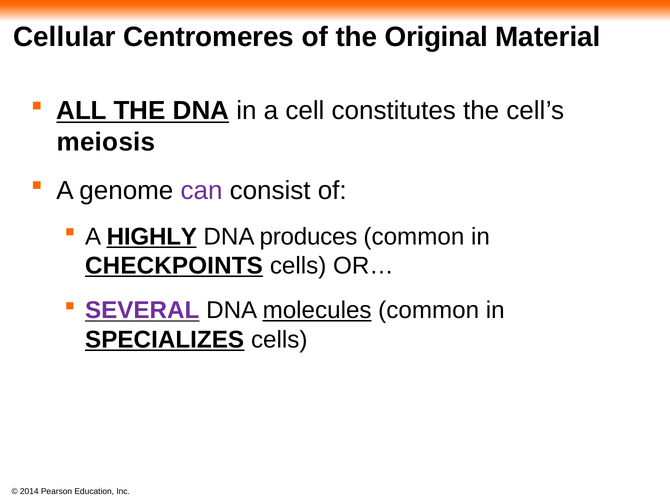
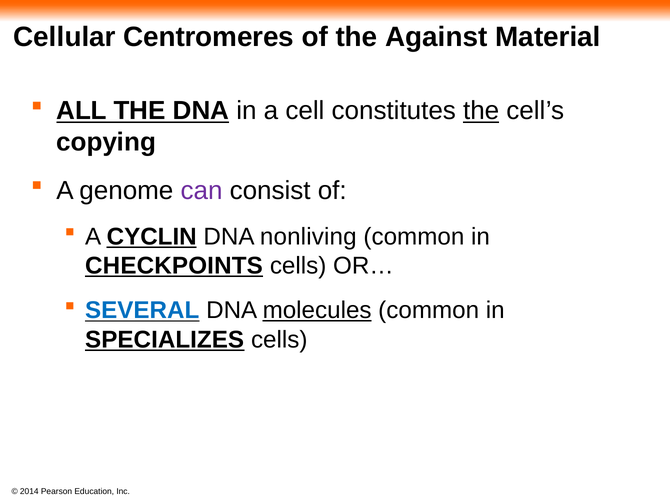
Original: Original -> Against (436, 37)
the underline: none -> present (481, 111)
meiosis: meiosis -> copying (106, 142)
HIGHLY: HIGHLY -> CYCLIN (152, 236)
produces: produces -> nonliving (308, 236)
SEVERAL colour: purple -> blue (142, 310)
